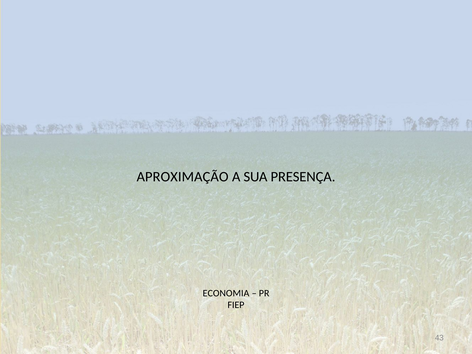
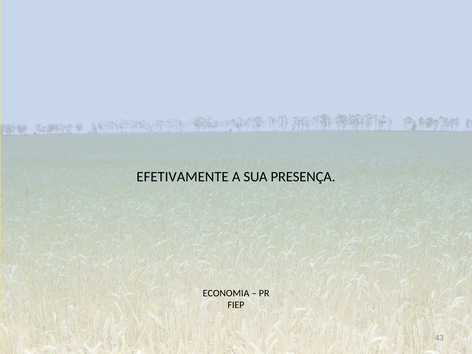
APROXIMAÇÃO: APROXIMAÇÃO -> EFETIVAMENTE (183, 177)
